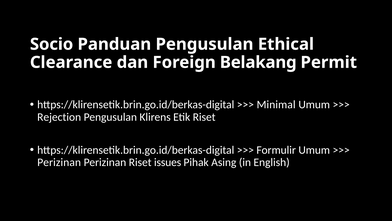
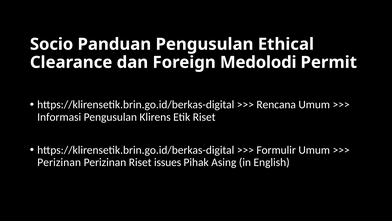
Belakang: Belakang -> Medolodi (258, 62)
Minimal: Minimal -> Rencana (276, 104)
Rejection: Rejection -> Informasi (59, 117)
